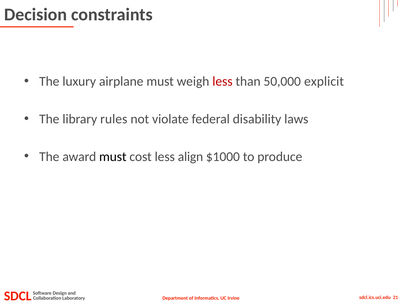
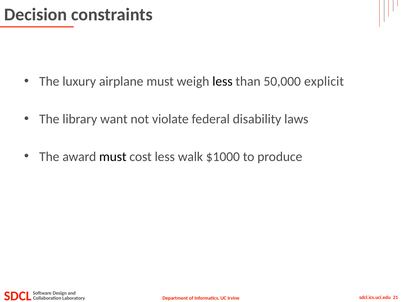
less colour: red -> black (222, 81)
rules: rules -> want (114, 119)
align: align -> walk (190, 156)
